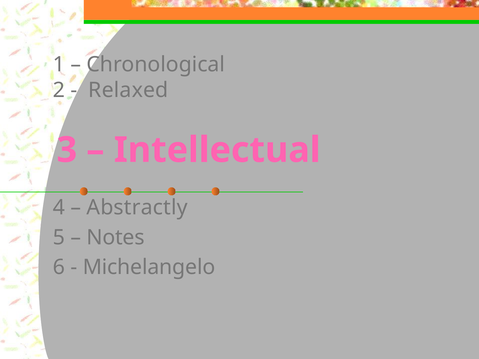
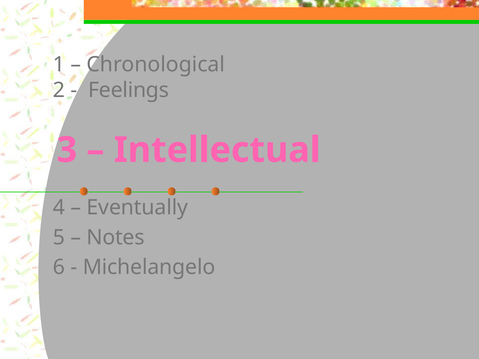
Relaxed: Relaxed -> Feelings (129, 90)
Abstractly: Abstractly -> Eventually (137, 208)
